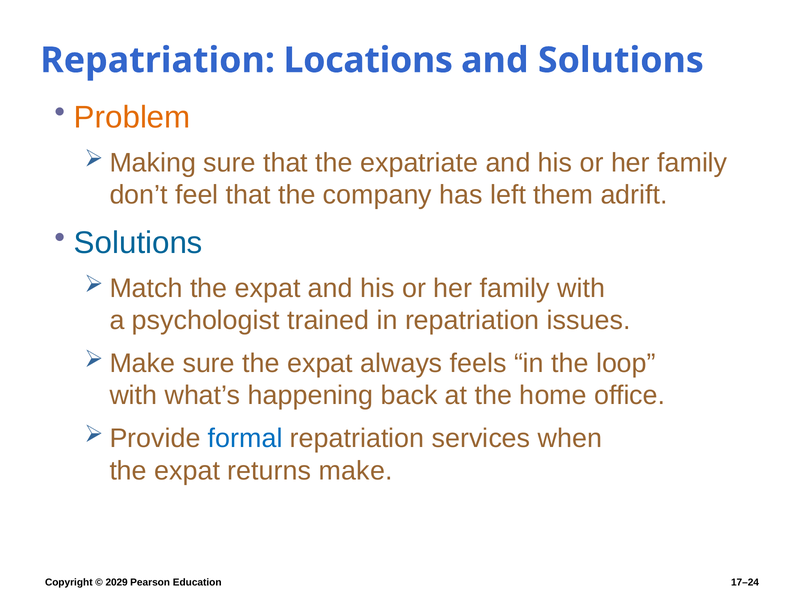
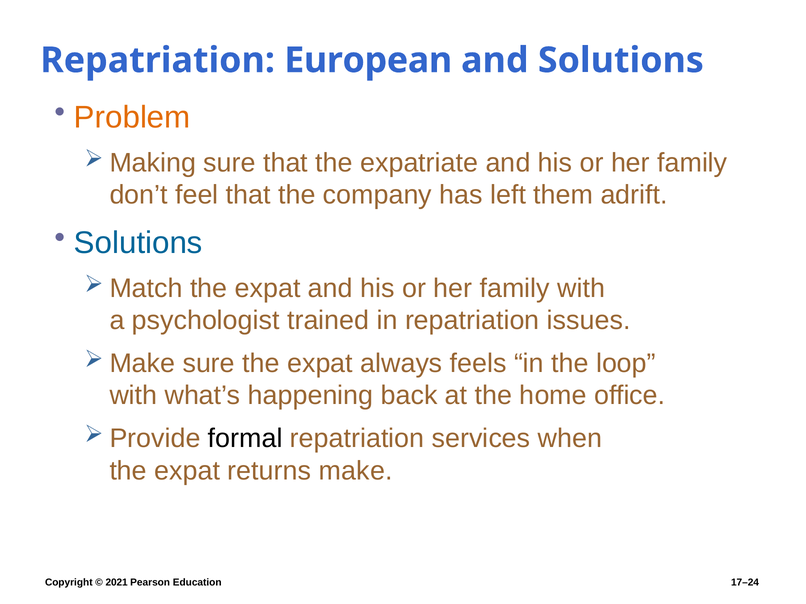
Locations: Locations -> European (368, 60)
formal colour: blue -> black (245, 439)
2029: 2029 -> 2021 (117, 583)
